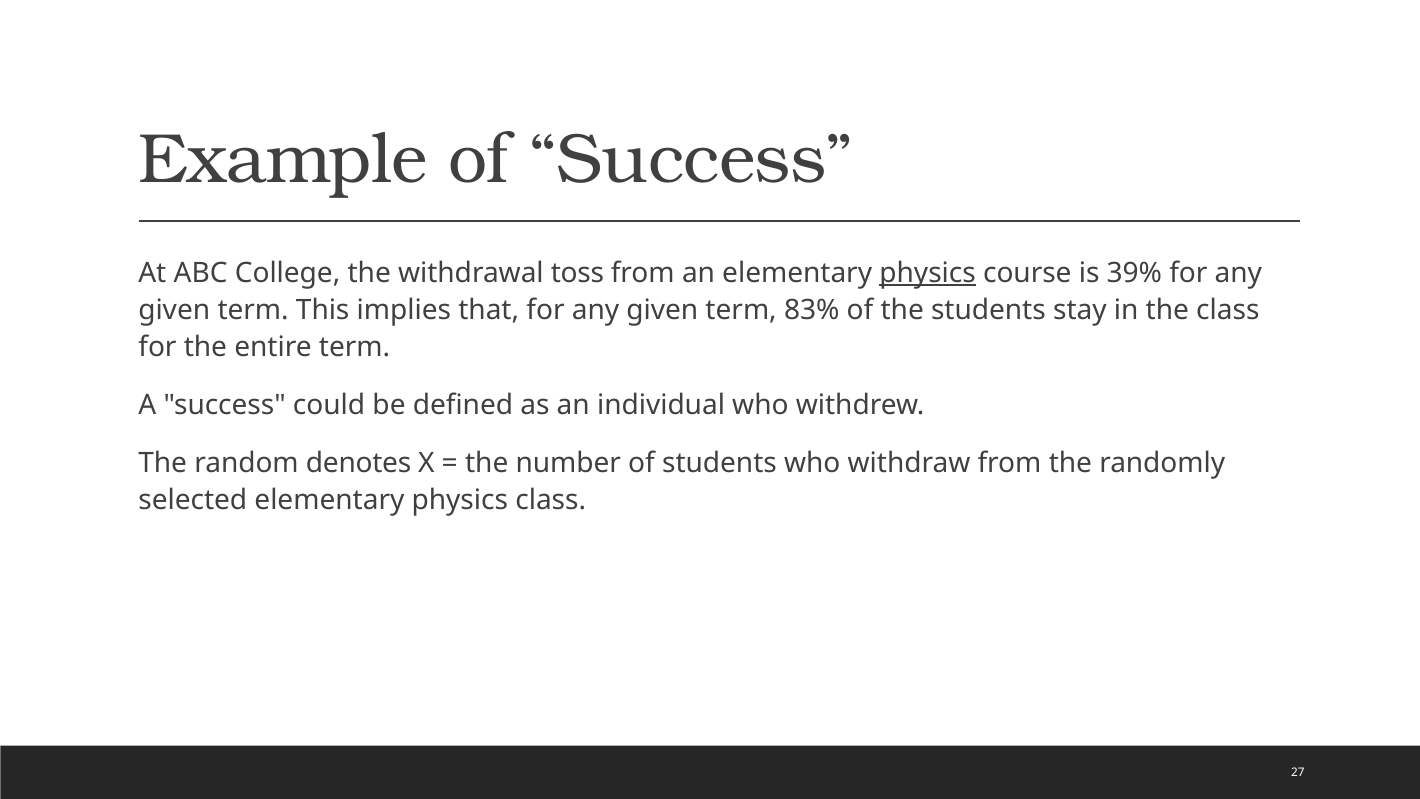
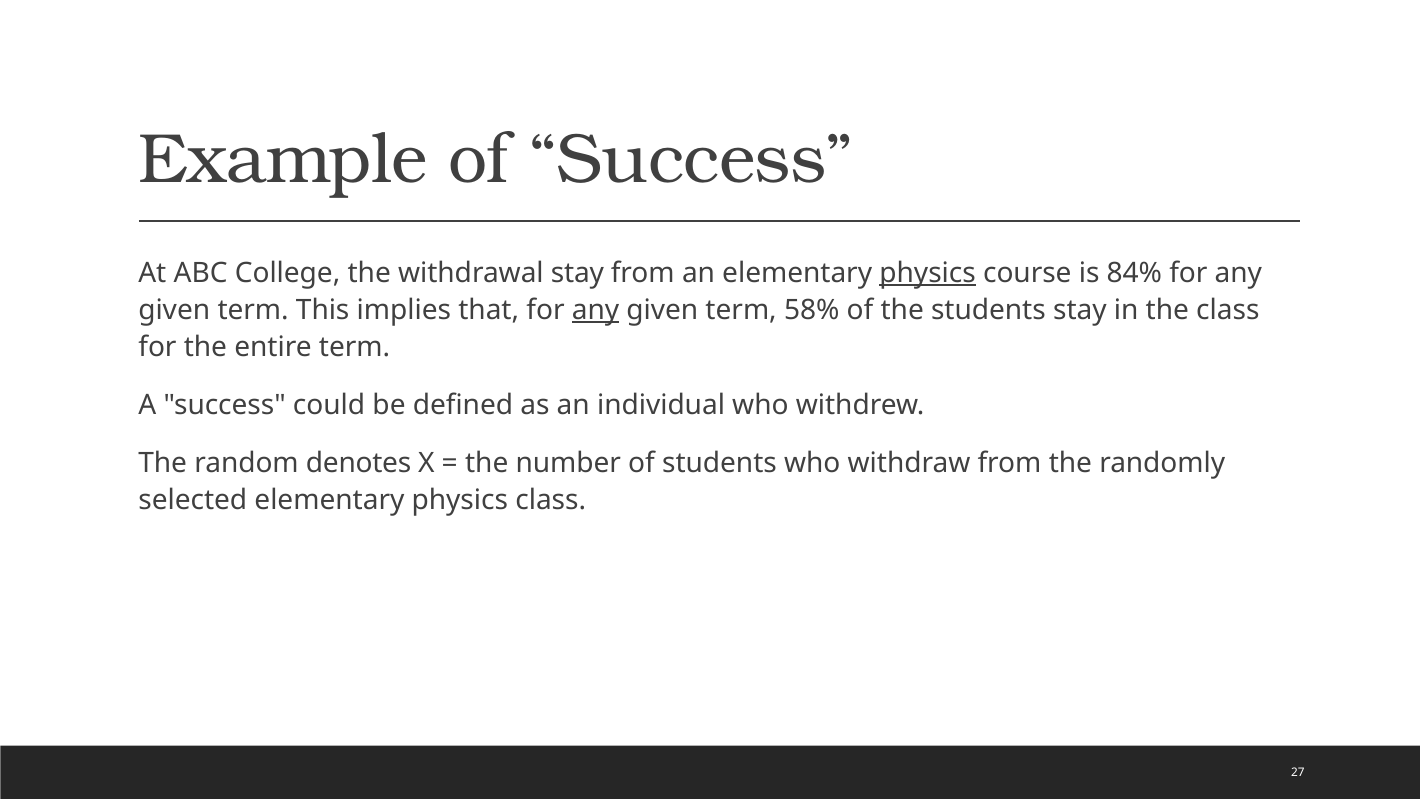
withdrawal toss: toss -> stay (577, 273)
39%: 39% -> 84% (1134, 273)
any underline: none -> present (596, 310)
83%: 83% -> 58% (812, 310)
